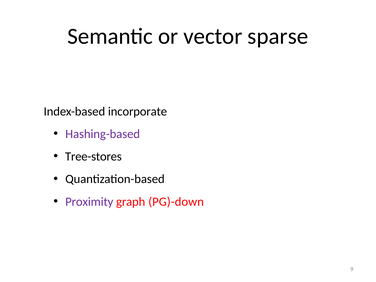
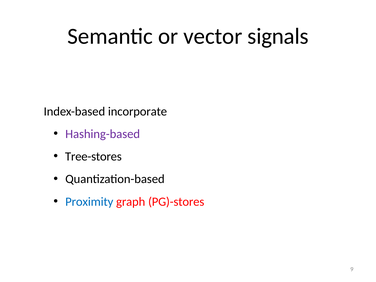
sparse: sparse -> signals (278, 36)
Proximity colour: purple -> blue (89, 202)
PG)-down: PG)-down -> PG)-stores (176, 202)
